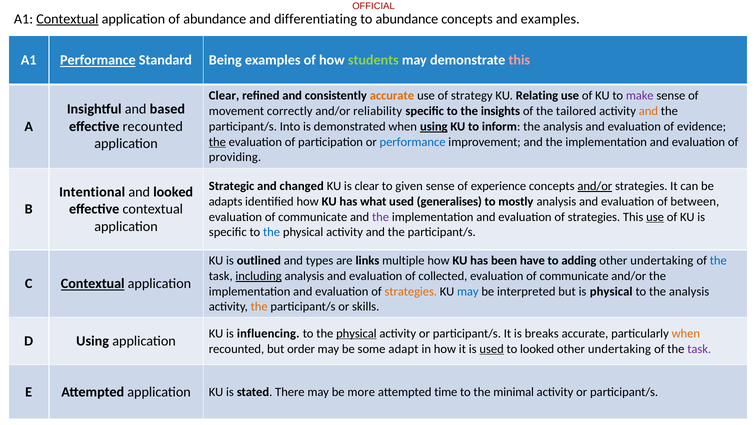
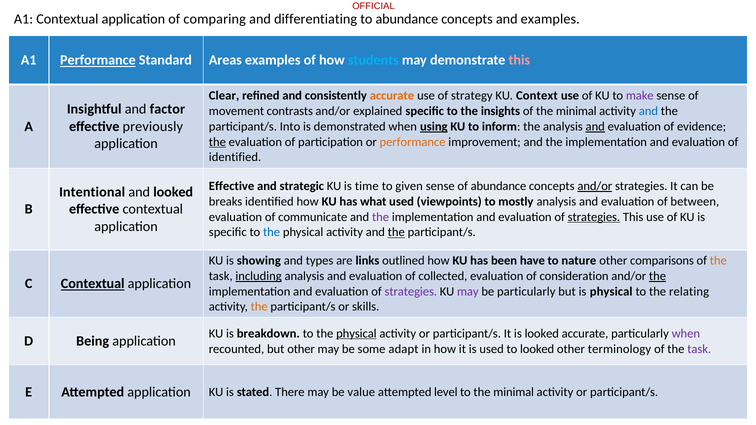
Contextual underline: present -> none (67, 19)
of abundance: abundance -> comparing (215, 19)
Being: Being -> Areas (225, 60)
students colour: light green -> light blue (373, 60)
Relating: Relating -> Context (537, 96)
based: based -> factor (167, 109)
correctly: correctly -> contrasts (290, 111)
reliability: reliability -> explained (378, 111)
of the tailored: tailored -> minimal (576, 111)
and colour: orange -> blue (648, 111)
effective recounted: recounted -> previously (153, 127)
and underline: none -> present (595, 127)
performance colour: blue -> orange (413, 142)
providing: providing -> identified (235, 157)
Strategic: Strategic -> Effective (232, 186)
changed: changed -> strategic (302, 186)
is clear: clear -> time (367, 186)
of experience: experience -> abundance (498, 186)
adapts: adapts -> breaks (226, 202)
generalises: generalises -> viewpoints (449, 202)
strategies underline: none -> present (594, 217)
use underline: present -> none (655, 217)
the underline: none -> present (396, 232)
outlined: outlined -> showing (259, 261)
multiple: multiple -> outlined (403, 261)
adding: adding -> nature (579, 261)
undertaking: undertaking -> comparisons (662, 261)
the colour: blue -> orange (718, 261)
communicate: communicate -> consideration (574, 276)
the underline: none -> present (658, 276)
strategies colour: orange -> purple (411, 292)
may colour: blue -> purple (468, 292)
be interpreted: interpreted -> particularly (526, 292)
to the analysis: analysis -> relating (689, 292)
influencing: influencing -> breakdown (268, 334)
is breaks: breaks -> looked (542, 334)
when colour: orange -> purple (686, 334)
D Using: Using -> Being (93, 341)
but order: order -> other (301, 349)
used underline: present -> none (492, 349)
undertaking: undertaking -> terminology (619, 349)
more: more -> value (361, 392)
time: time -> level (446, 392)
